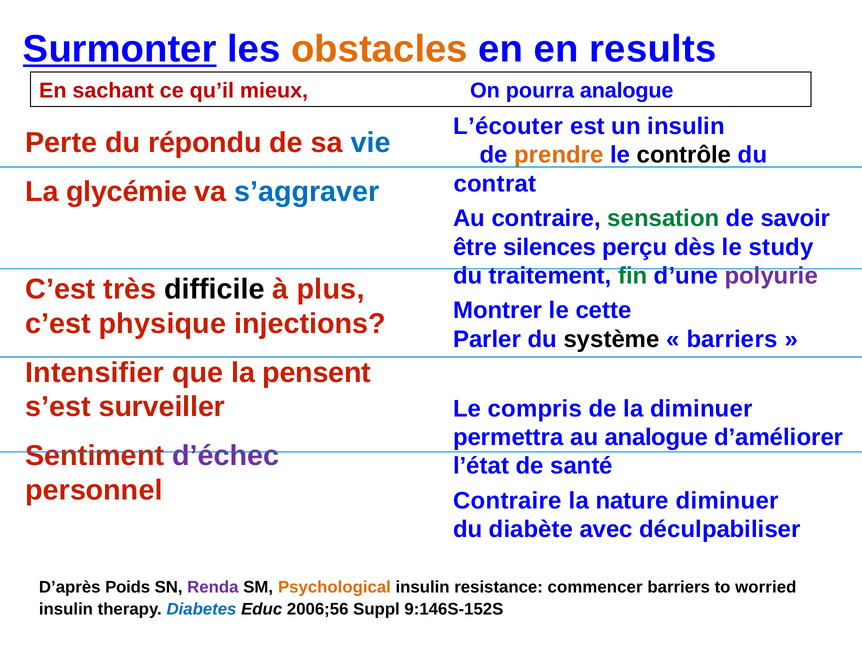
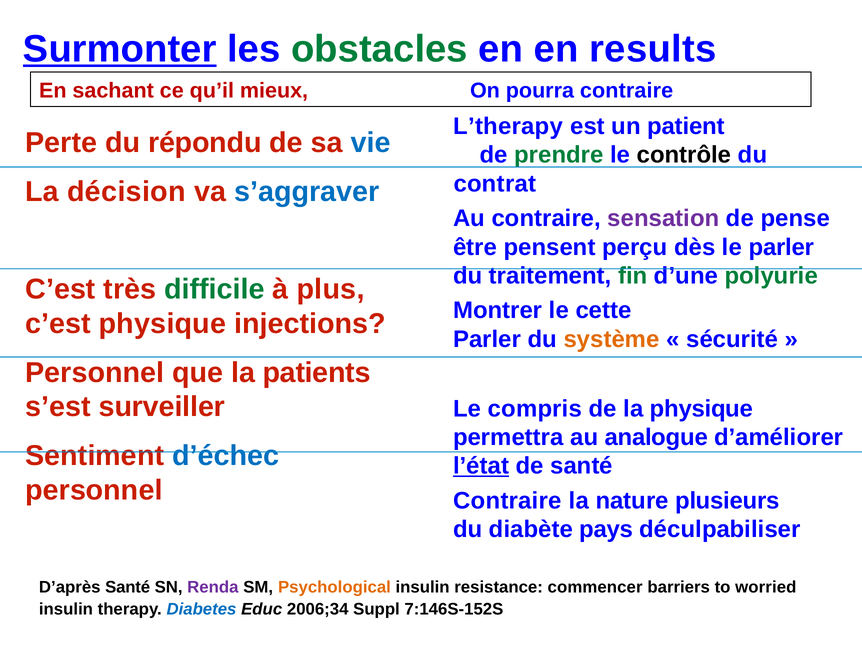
obstacles colour: orange -> green (379, 49)
pourra analogue: analogue -> contraire (627, 91)
L’écouter: L’écouter -> L’therapy (508, 126)
un insulin: insulin -> patient (686, 126)
prendre colour: orange -> green (559, 155)
glycémie: glycémie -> décision (126, 192)
sensation colour: green -> purple (663, 219)
savoir: savoir -> pense (795, 219)
silences: silences -> pensent (550, 247)
le study: study -> parler (781, 247)
polyurie colour: purple -> green (771, 276)
difficile colour: black -> green (214, 290)
système colour: black -> orange (612, 340)
barriers: barriers -> sécurité (732, 340)
Intensifier: Intensifier -> Personnel (95, 373)
pensent: pensent -> patients (317, 373)
la diminuer: diminuer -> physique (701, 409)
d’échec colour: purple -> blue (226, 456)
l’état underline: none -> present (481, 466)
nature diminuer: diminuer -> plusieurs (727, 501)
avec: avec -> pays (606, 530)
D’après Poids: Poids -> Santé (128, 588)
2006;56: 2006;56 -> 2006;34 (318, 610)
9:146S-152S: 9:146S-152S -> 7:146S-152S (454, 610)
